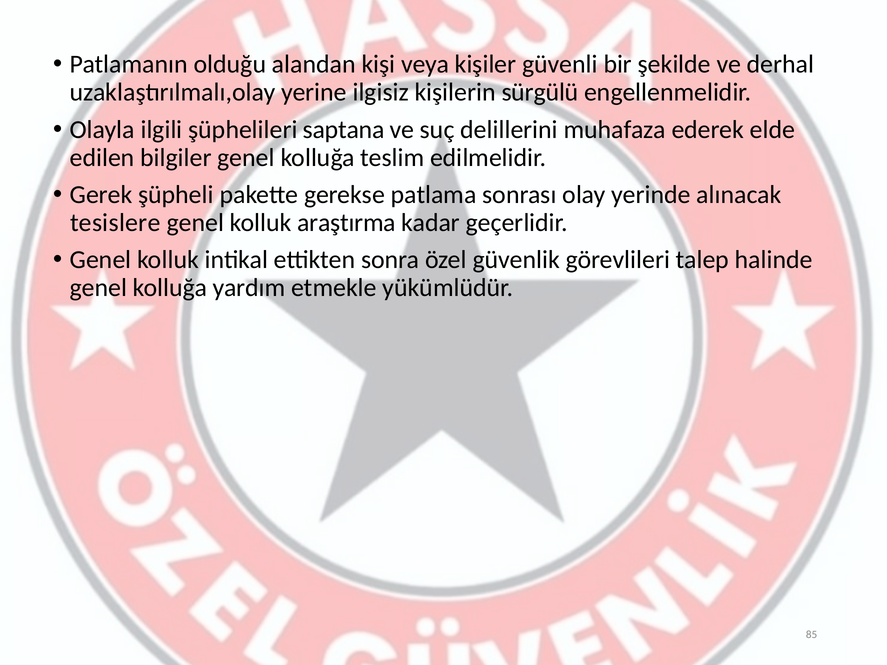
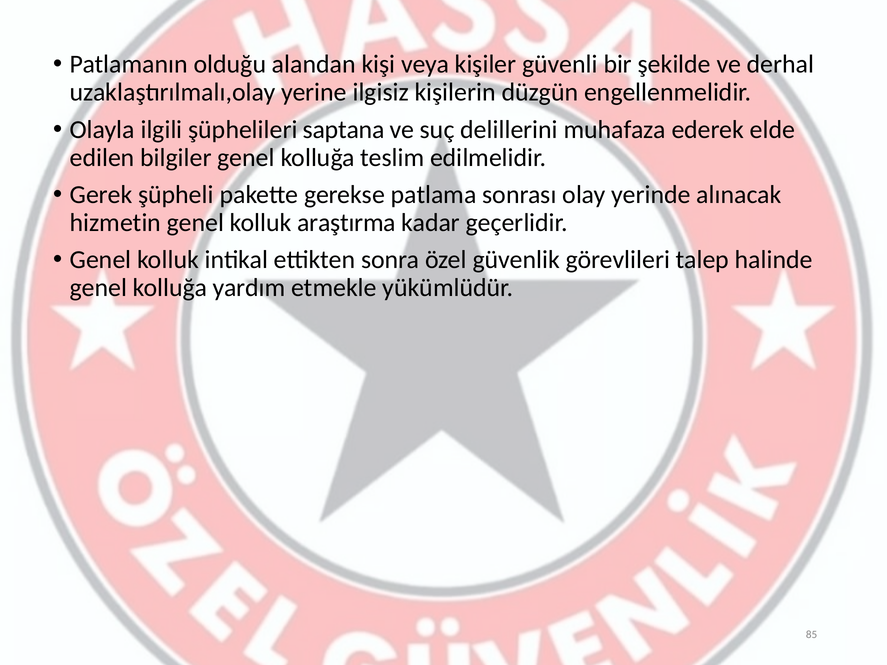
sürgülü: sürgülü -> düzgün (540, 92)
tesislere: tesislere -> hizmetin (115, 223)
